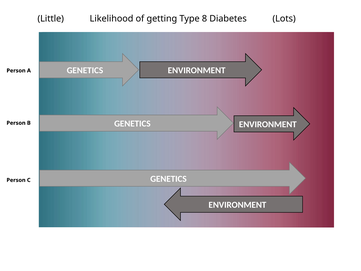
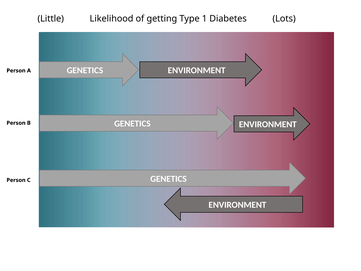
8: 8 -> 1 (205, 19)
